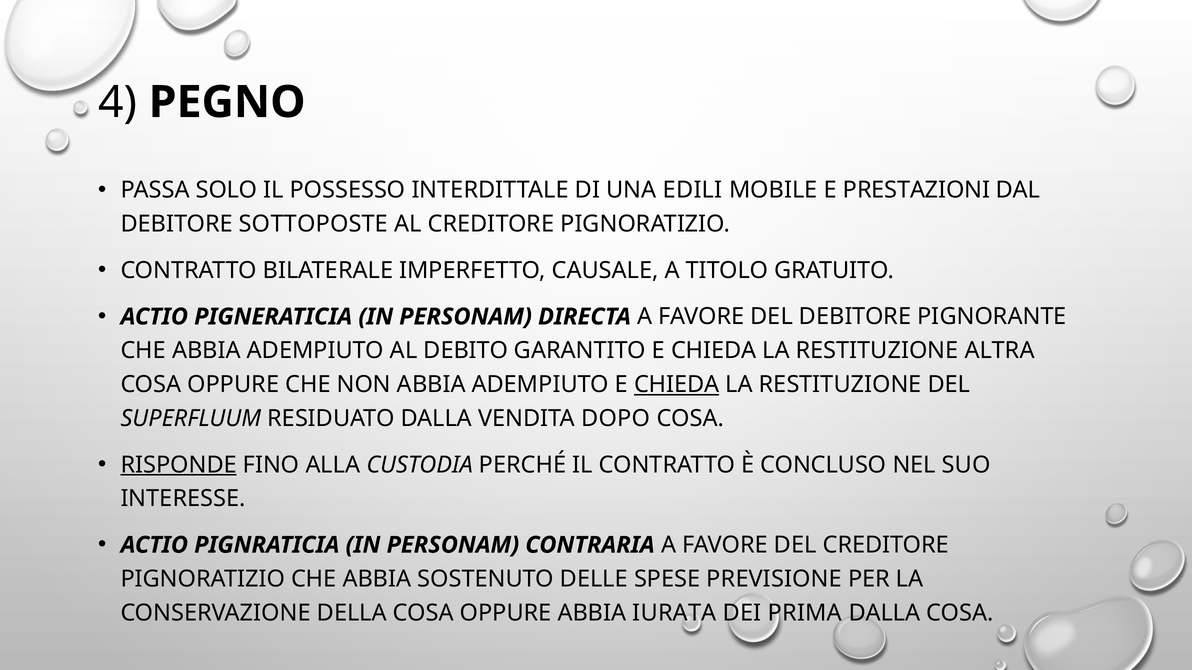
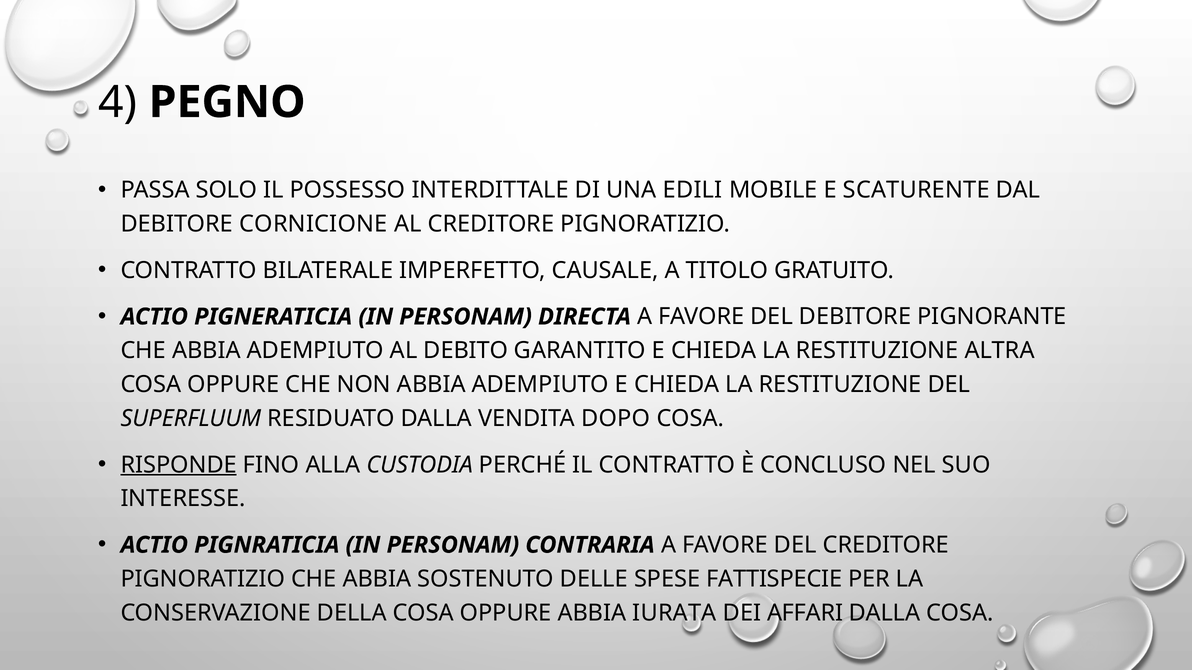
PRESTAZIONI: PRESTAZIONI -> SCATURENTE (916, 190)
SOTTOPOSTE: SOTTOPOSTE -> CORNICIONE (313, 224)
CHIEDA underline: present -> none (677, 385)
PREVISIONE: PREVISIONE -> FATTISPECIE (774, 579)
PRIMA: PRIMA -> AFFARI (805, 613)
